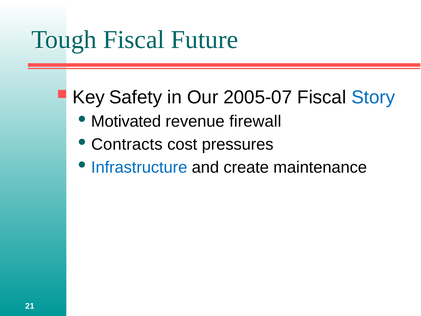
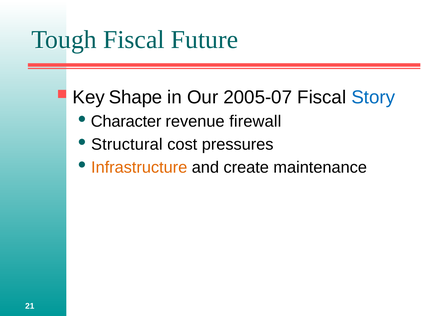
Safety: Safety -> Shape (136, 97)
Motivated: Motivated -> Character (126, 121)
Contracts: Contracts -> Structural (127, 144)
Infrastructure colour: blue -> orange (139, 167)
